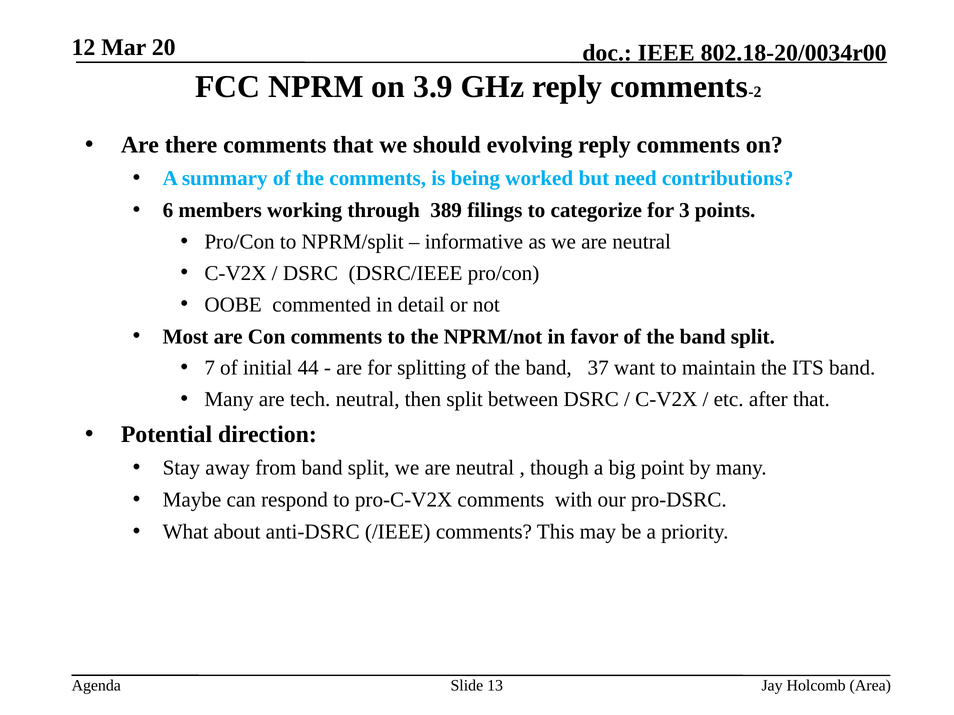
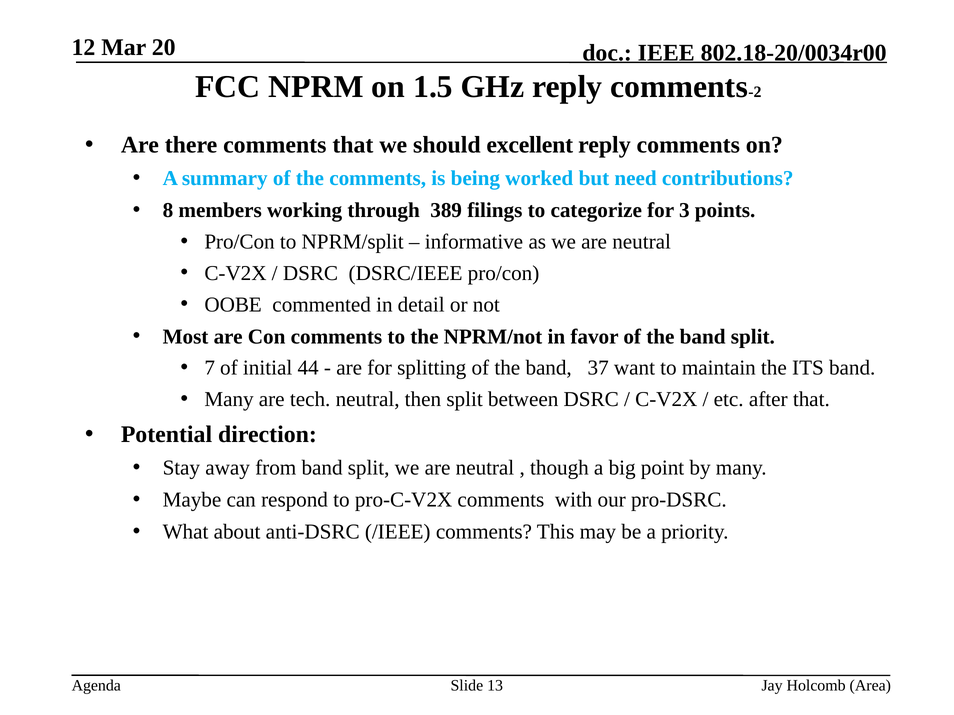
3.9: 3.9 -> 1.5 (433, 87)
evolving: evolving -> excellent (530, 145)
6: 6 -> 8 (168, 211)
